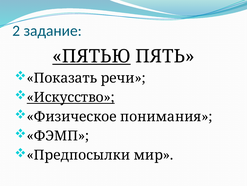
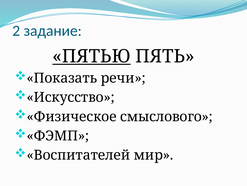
Искусство underline: present -> none (71, 97)
понимания: понимания -> смыслового (166, 116)
Предпосылки: Предпосылки -> Воспитателей (78, 155)
